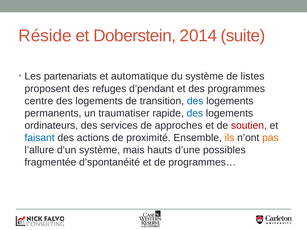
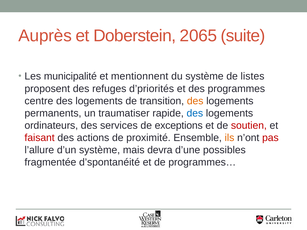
Réside: Réside -> Auprès (45, 36)
2014: 2014 -> 2065 (198, 36)
partenariats: partenariats -> municipalité (70, 76)
automatique: automatique -> mentionnent (140, 76)
d’pendant: d’pendant -> d’priorités (152, 89)
des colour: blue -> orange (195, 101)
approches: approches -> exceptions (179, 126)
faisant colour: blue -> red (40, 138)
pas colour: orange -> red (270, 138)
hauts: hauts -> devra (160, 150)
